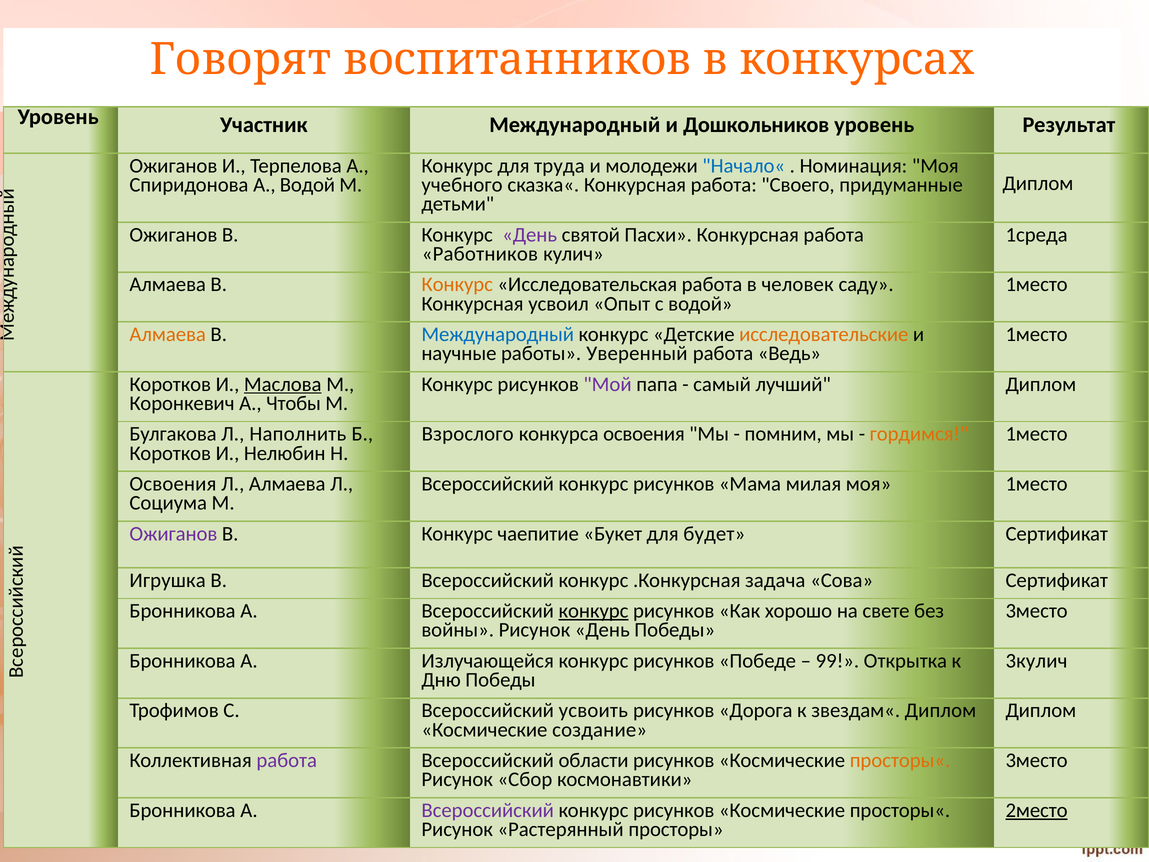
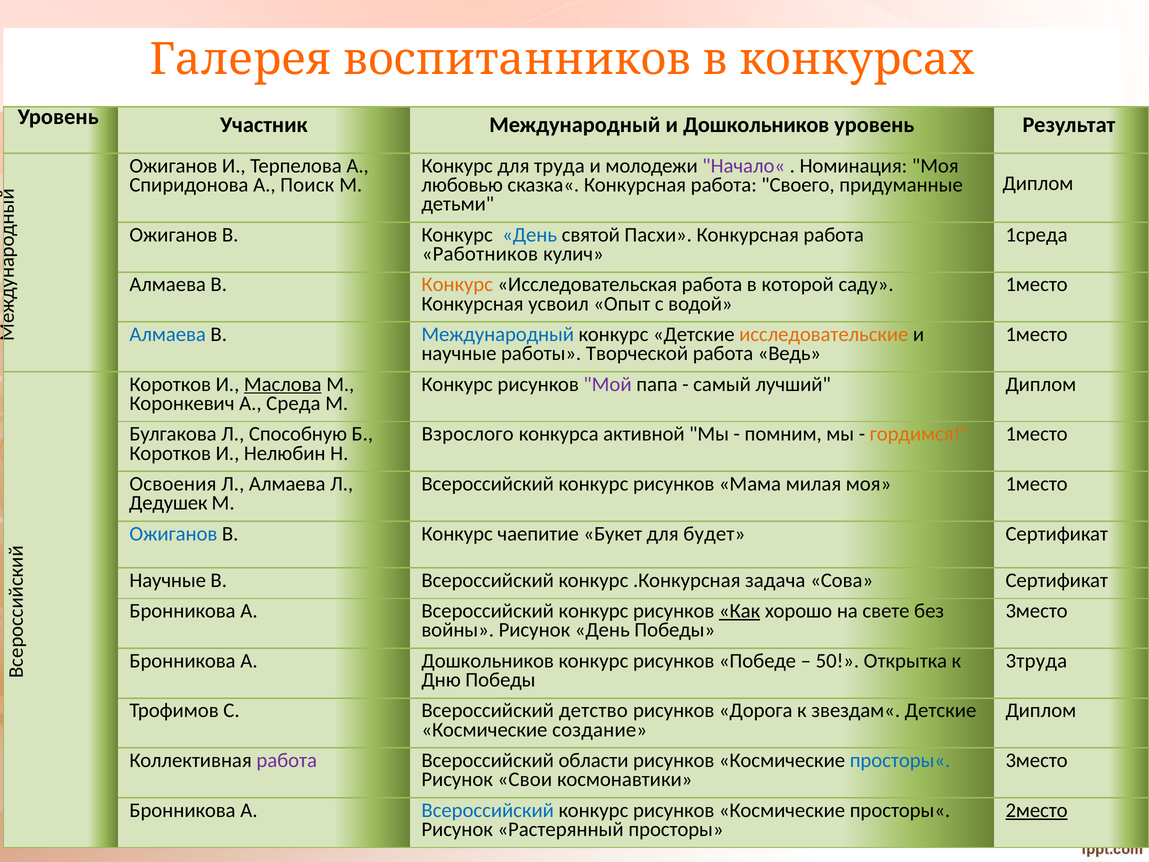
Говорят: Говорят -> Галерея (241, 60)
Начало« colour: blue -> purple (744, 166)
А Водой: Водой -> Поиск (307, 185)
учебного: учебного -> любовью (462, 185)
День colour: purple -> blue (530, 235)
человек: человек -> которой (798, 284)
Алмаева colour: orange -> blue (168, 334)
Уверенный: Уверенный -> Творческой (637, 353)
Чтобы: Чтобы -> Среда (293, 403)
Наполнить: Наполнить -> Способную (298, 434)
конкурса освоения: освоения -> активной (644, 434)
Социума: Социума -> Дедушек (168, 503)
Ожиганов colour: purple -> blue (173, 533)
Игрушка: Игрушка -> Научные (168, 580)
конкурс underline: present -> none (593, 611)
Как underline: none -> present (740, 611)
А Излучающейся: Излучающейся -> Дошкольников (488, 661)
99: 99 -> 50 (837, 661)
3кулич: 3кулич -> 3труда (1036, 661)
усвоить: усвоить -> детство (593, 710)
звездам« Диплом: Диплом -> Детские (941, 710)
просторы« colour: orange -> blue (900, 760)
Сбор: Сбор -> Свои (525, 779)
Всероссийский colour: purple -> blue (488, 810)
